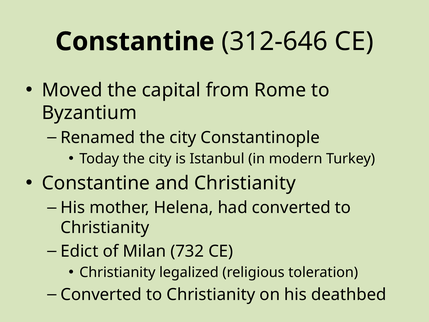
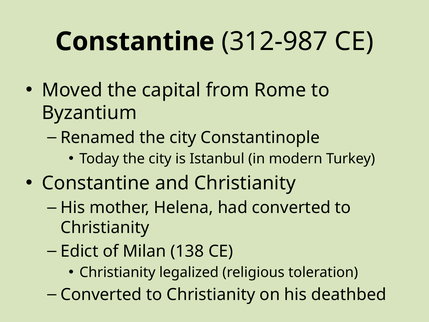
312-646: 312-646 -> 312-987 (275, 42)
732: 732 -> 138 (187, 251)
